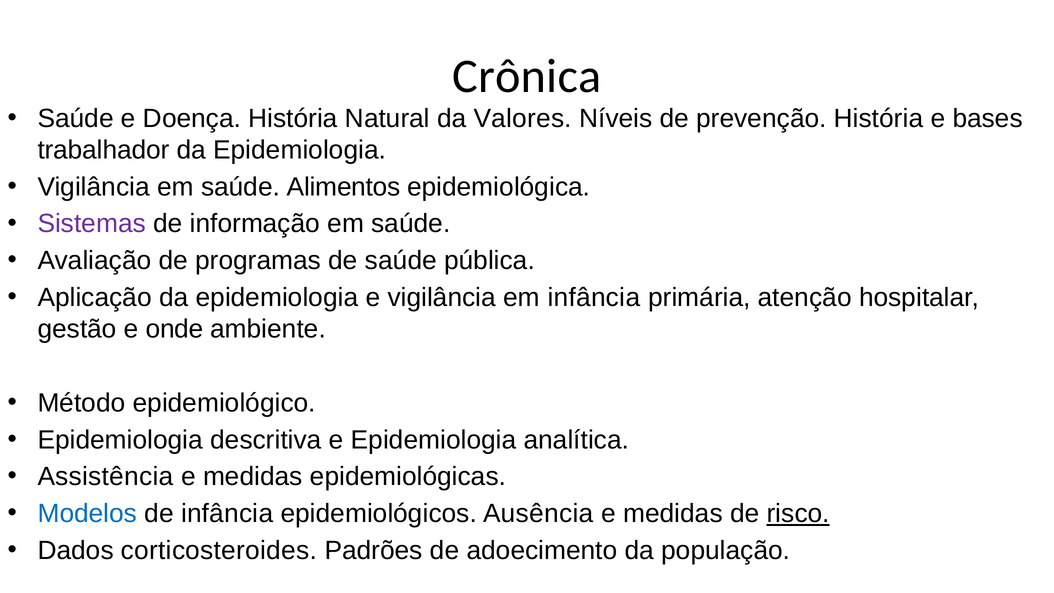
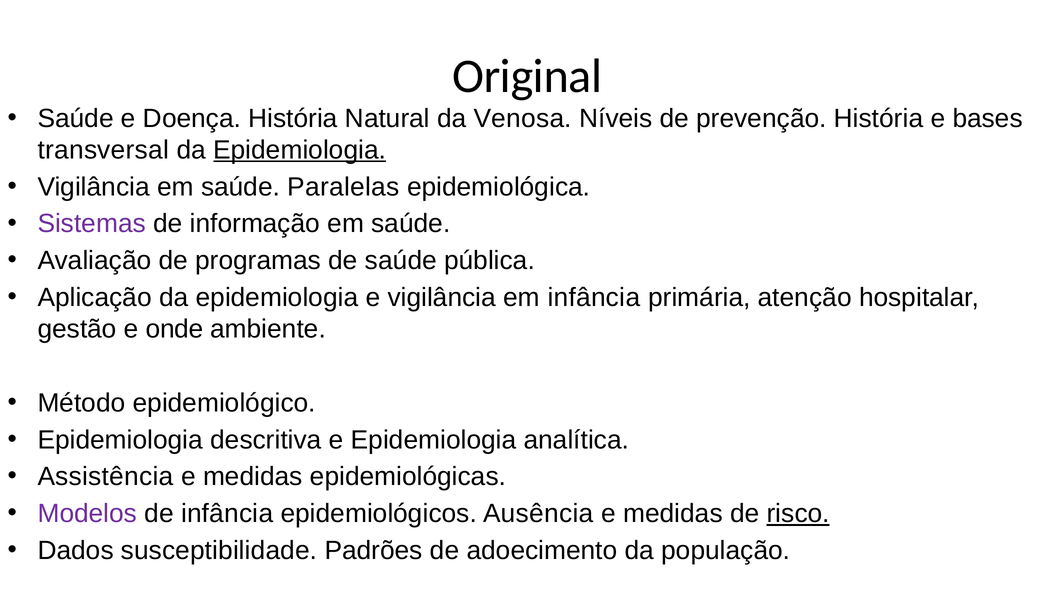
Crônica: Crônica -> Original (527, 77)
Valores: Valores -> Venosa (523, 118)
trabalhador: trabalhador -> transversal (103, 150)
Epidemiologia underline: none -> present (300, 150)
Alimentos: Alimentos -> Paralelas (343, 187)
Modelos colour: blue -> purple (87, 514)
corticosteroides: corticosteroides -> susceptibilidade (219, 550)
